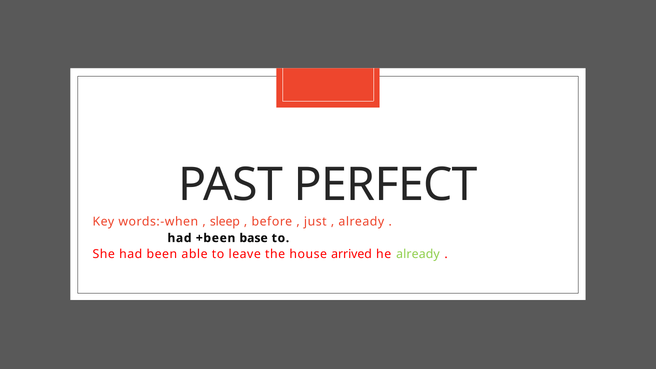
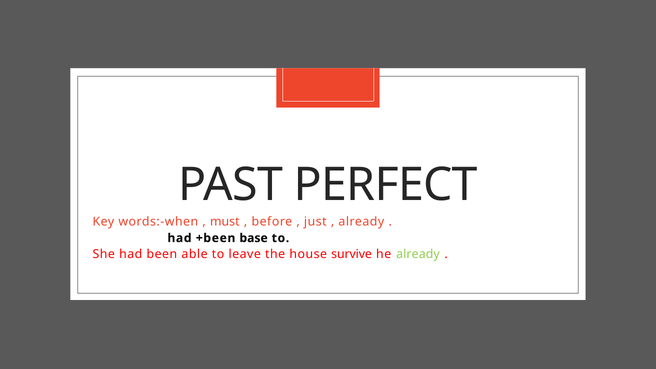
sleep: sleep -> must (225, 222)
arrived: arrived -> survive (352, 254)
